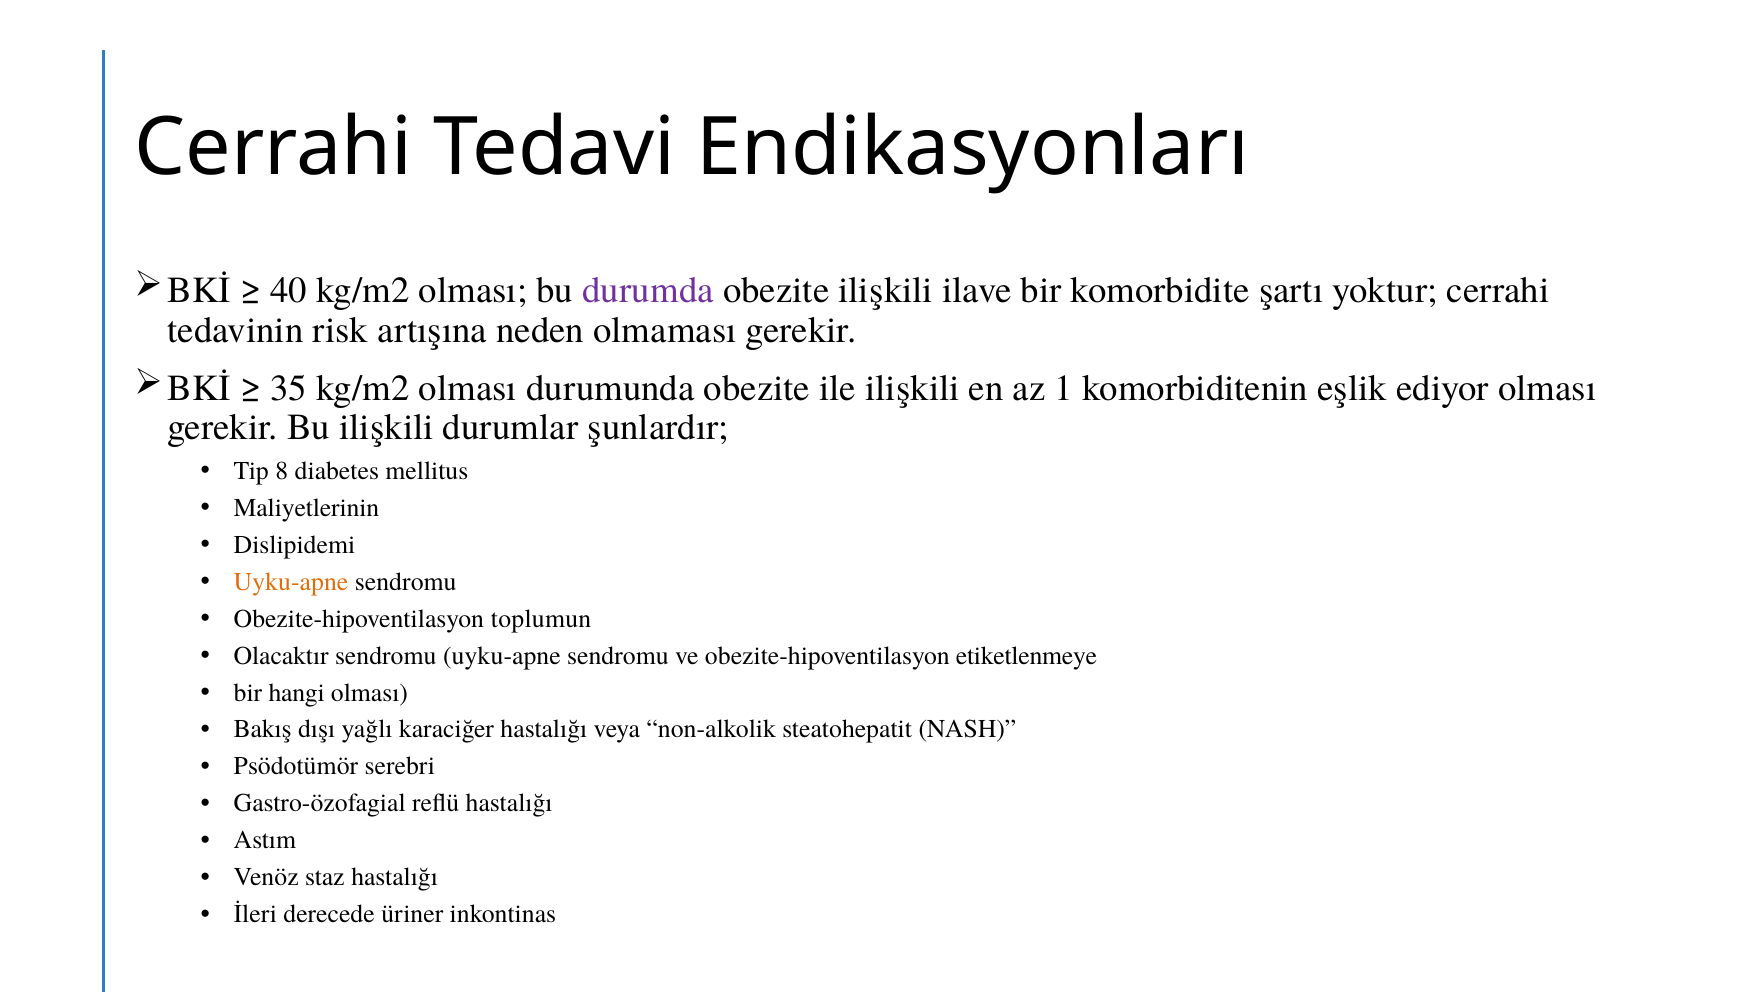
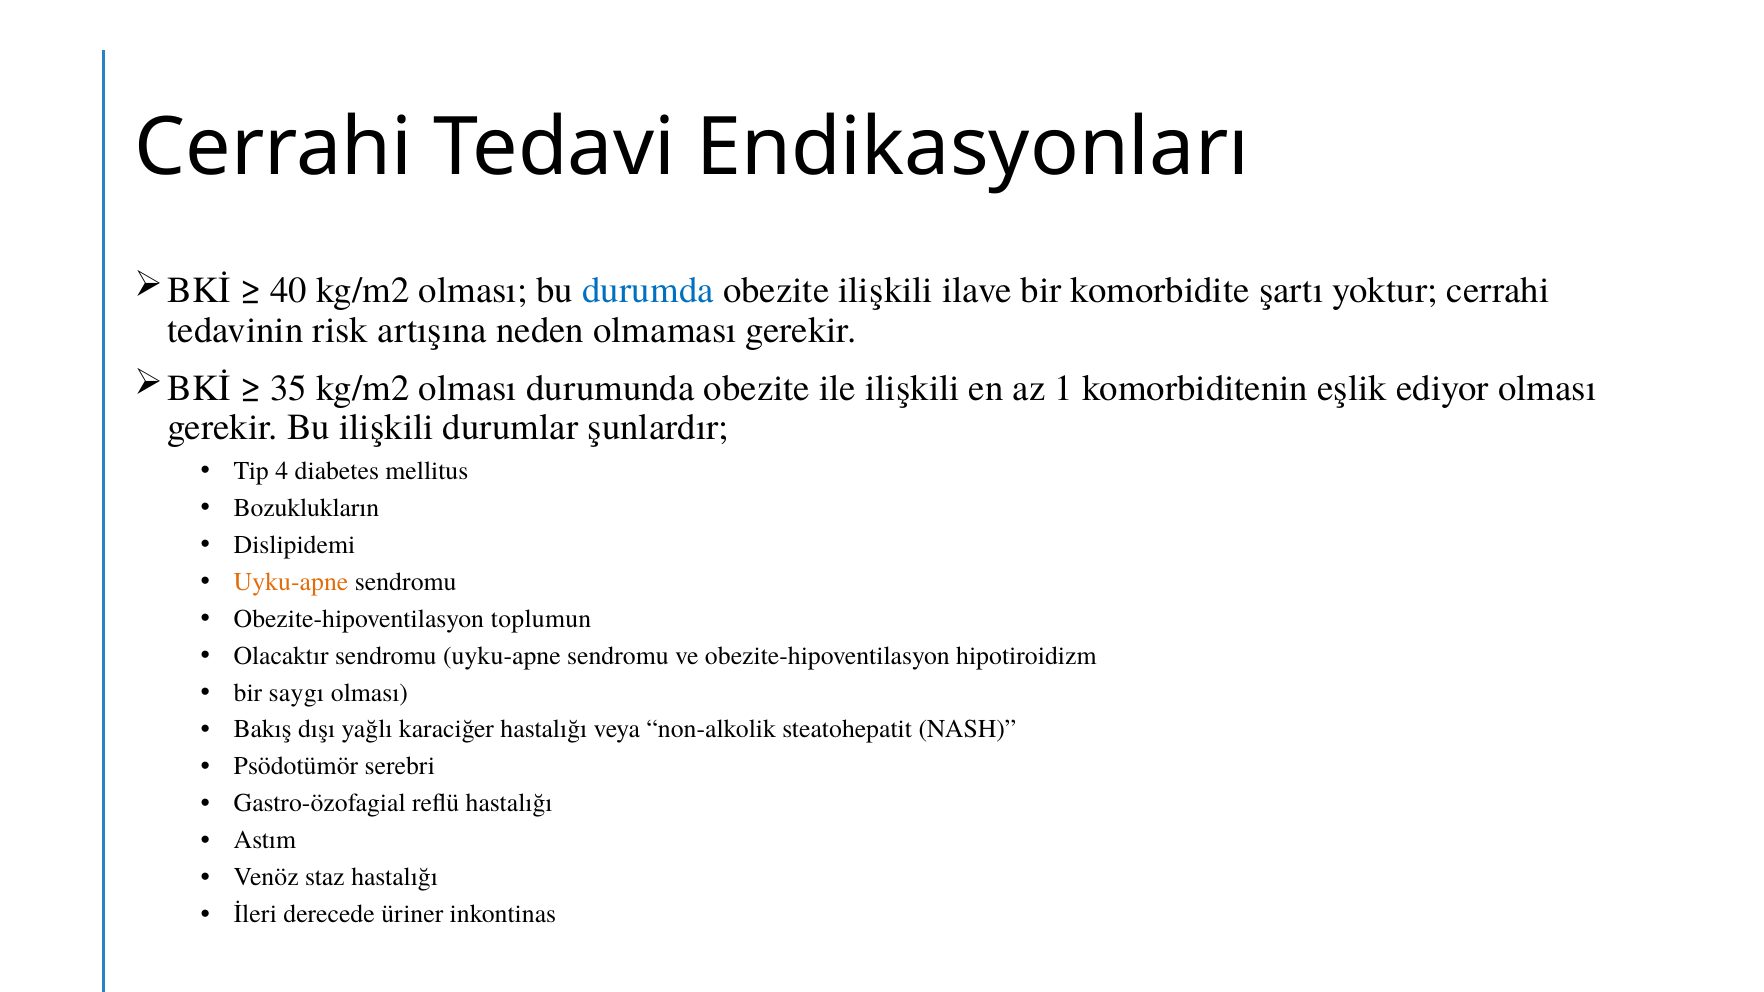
durumda colour: purple -> blue (648, 290)
8: 8 -> 4 (282, 471)
Maliyetlerinin: Maliyetlerinin -> Bozuklukların (306, 508)
etiketlenmeye: etiketlenmeye -> hipotiroidizm (1026, 656)
hangi: hangi -> saygı (296, 693)
